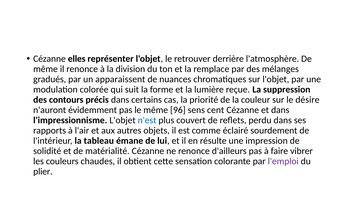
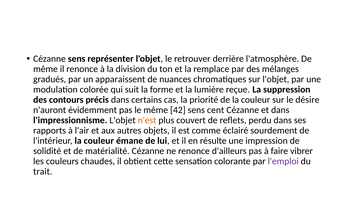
Cézanne elles: elles -> sens (77, 59)
96: 96 -> 42 (178, 110)
n'est colour: blue -> orange (147, 120)
l'intérieur la tableau: tableau -> couleur (99, 141)
plier: plier -> trait (43, 171)
